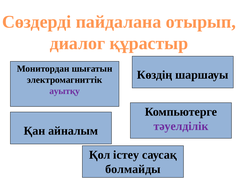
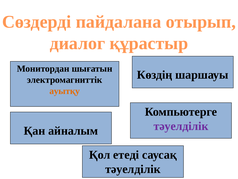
ауытқу colour: purple -> orange (65, 91)
істеу: істеу -> етеді (126, 154)
болмайды: болмайды -> тәуелділік (133, 169)
